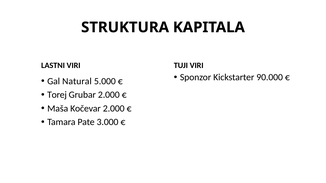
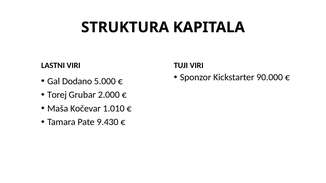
Natural: Natural -> Dodano (77, 81)
Kočevar 2.000: 2.000 -> 1.010 (114, 109)
3.000: 3.000 -> 9.430 (108, 122)
